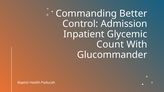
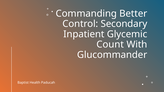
Admission: Admission -> Secondary (124, 24)
